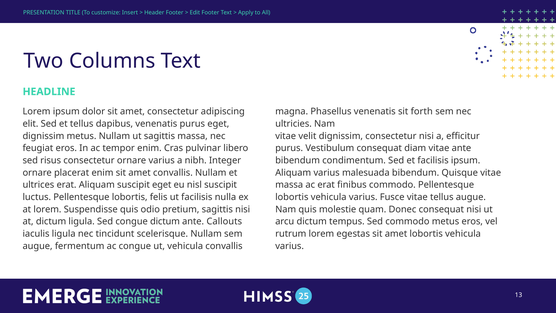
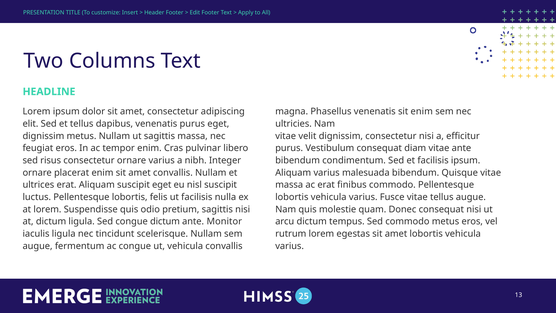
sit forth: forth -> enim (422, 111)
Callouts: Callouts -> Monitor (224, 221)
